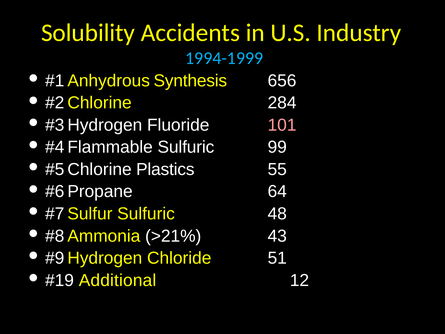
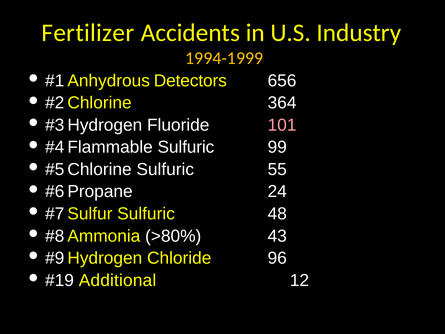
Solubility: Solubility -> Fertilizer (88, 33)
1994-1999 colour: light blue -> yellow (224, 58)
Synthesis: Synthesis -> Detectors (190, 81)
284: 284 -> 364 (282, 103)
Plastics: Plastics -> Sulfuric (165, 169)
64: 64 -> 24 (277, 191)
>21%: >21% -> >80% (173, 236)
51: 51 -> 96 (277, 258)
